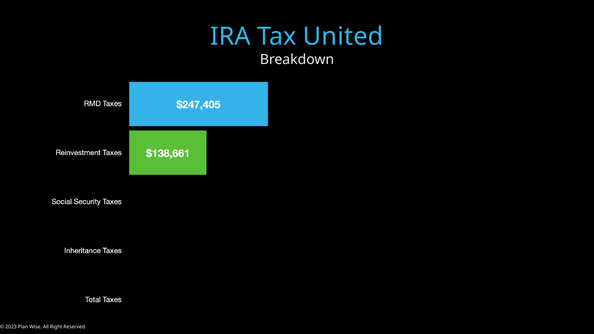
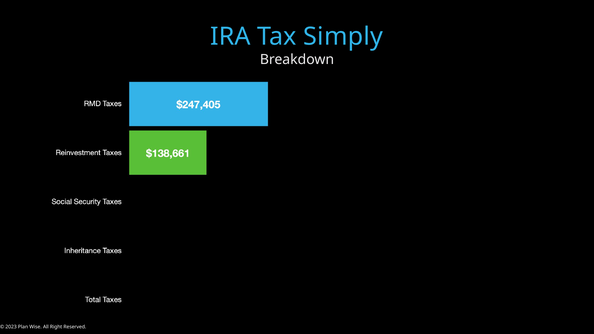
United: United -> Simply (343, 37)
